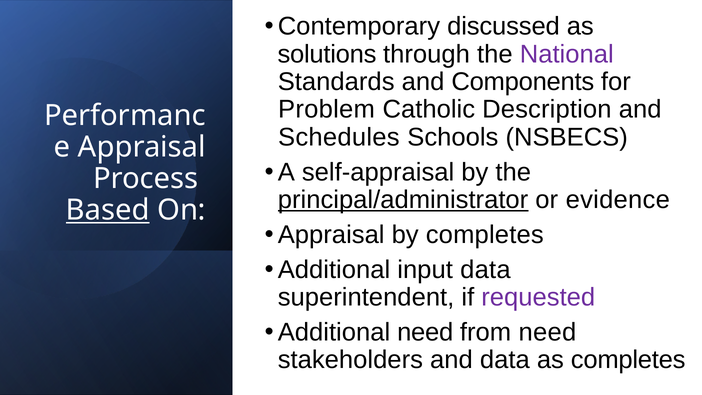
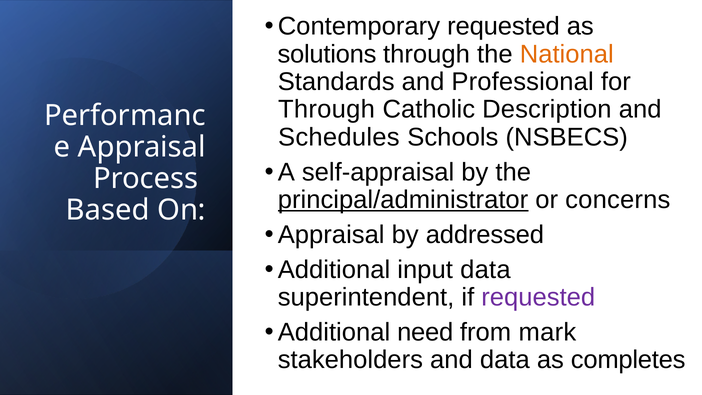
Contemporary discussed: discussed -> requested (504, 26)
National colour: purple -> orange (567, 54)
Components: Components -> Professional (523, 82)
Problem: Problem -> Through (327, 109)
evidence: evidence -> concerns (618, 200)
Based underline: present -> none (108, 210)
by completes: completes -> addressed (485, 235)
from need: need -> mark (547, 332)
